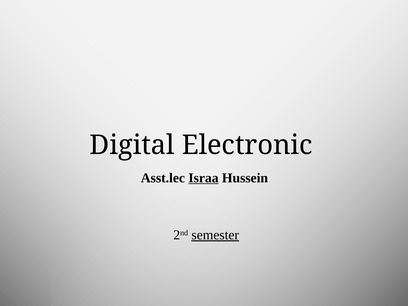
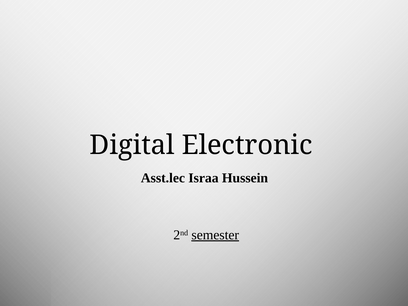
Israa underline: present -> none (203, 178)
